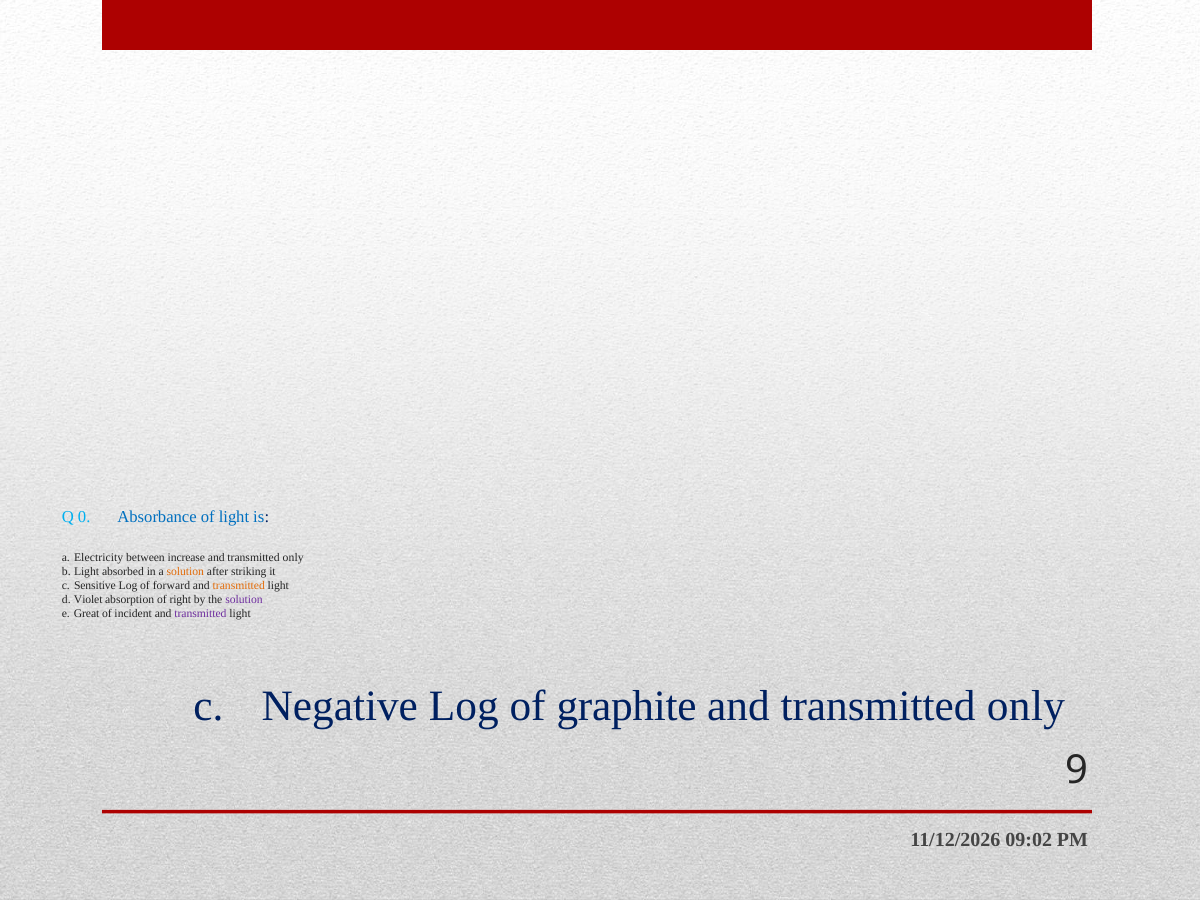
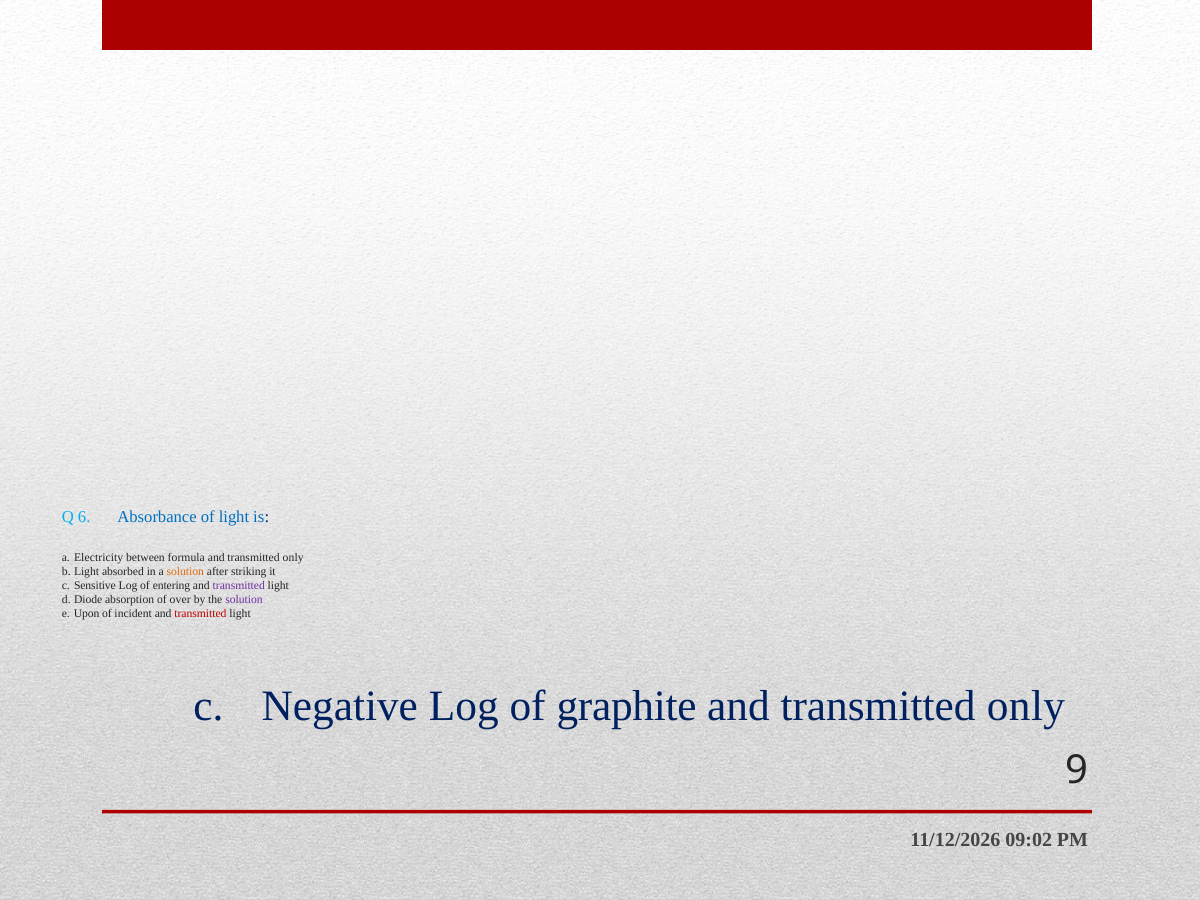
0: 0 -> 6 (84, 517)
increase: increase -> formula (186, 558)
forward: forward -> entering (172, 586)
transmitted colour: orange -> purple (239, 586)
Violet: Violet -> Diode (88, 600)
right: right -> over (180, 600)
Great: Great -> Upon (87, 614)
transmitted colour: purple -> red (200, 614)
